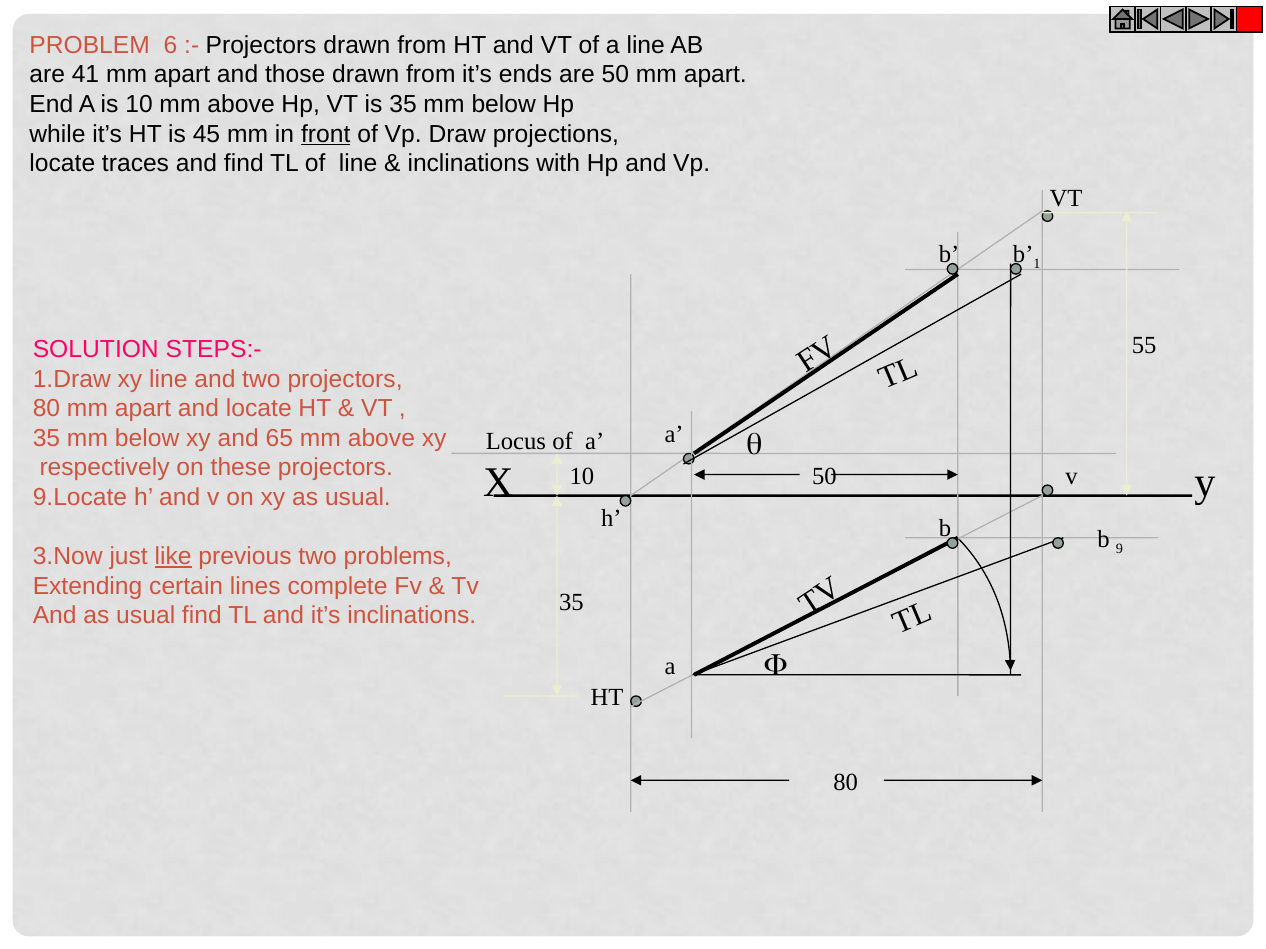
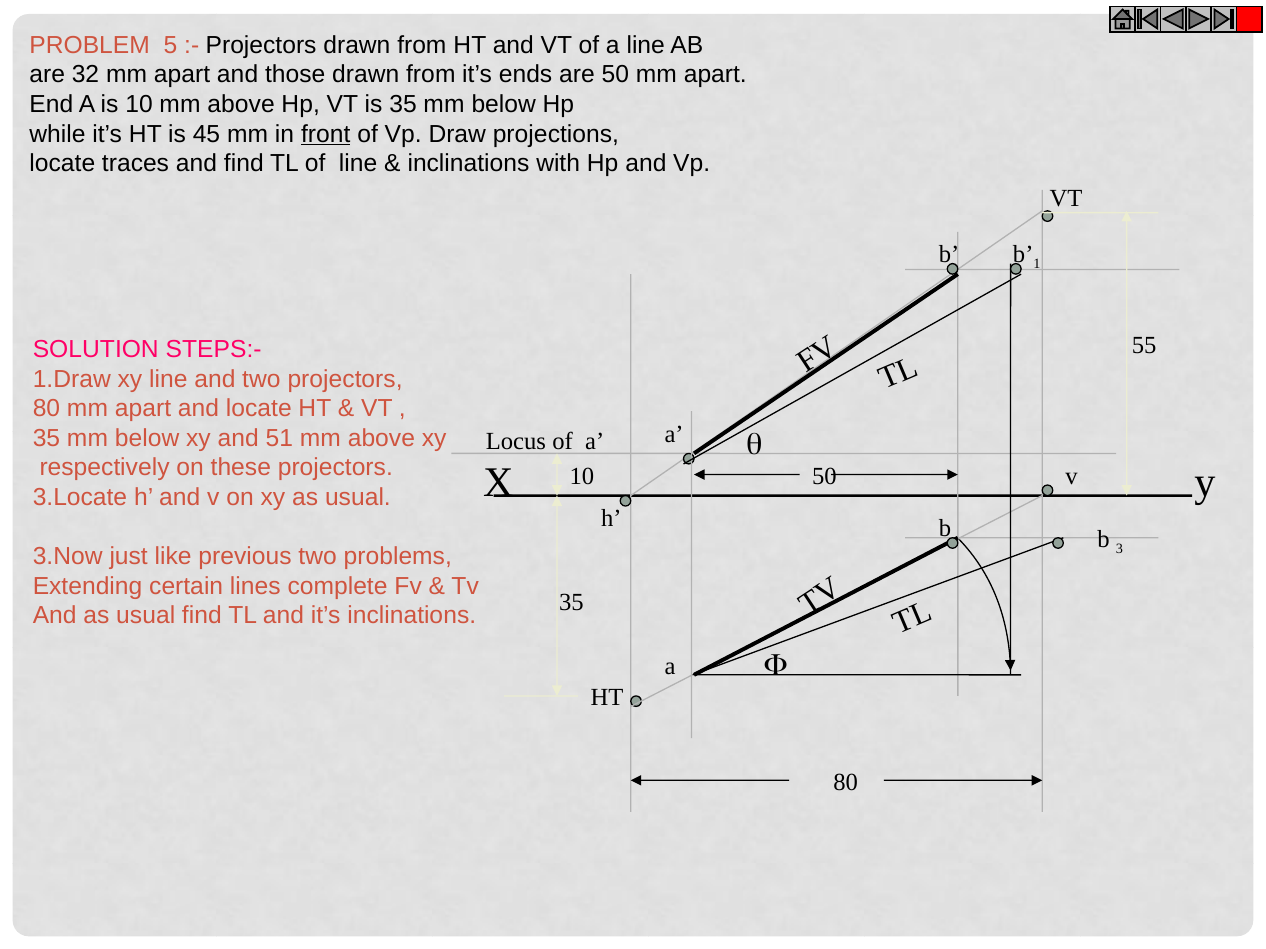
6: 6 -> 5 (171, 45)
41: 41 -> 32 (85, 75)
65: 65 -> 51 (279, 438)
9.Locate: 9.Locate -> 3.Locate (80, 498)
9: 9 -> 3 (1119, 549)
like underline: present -> none (173, 557)
